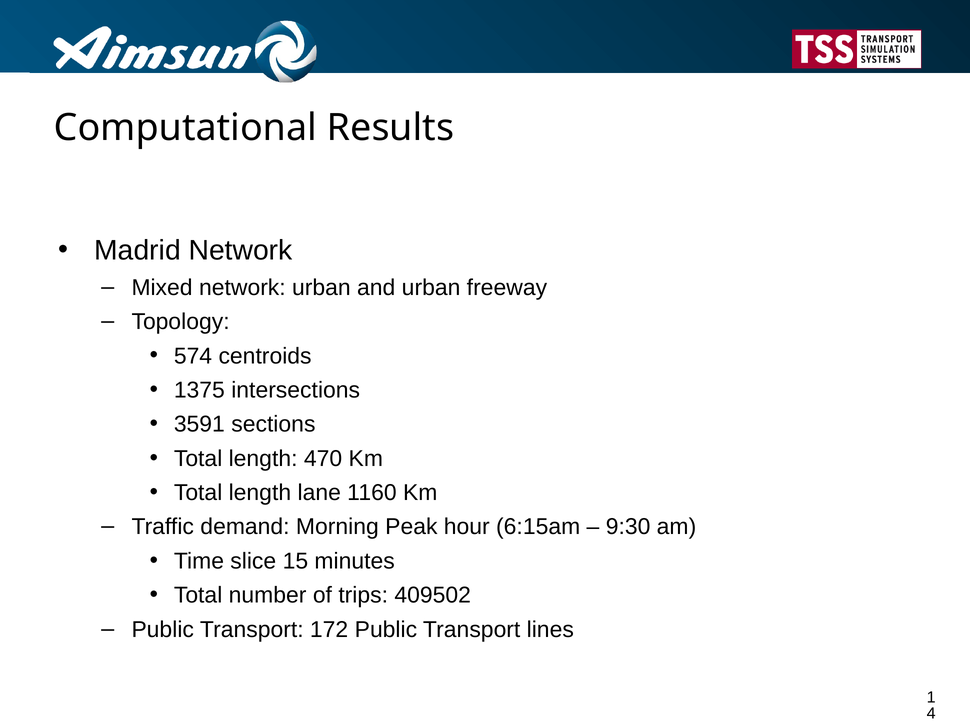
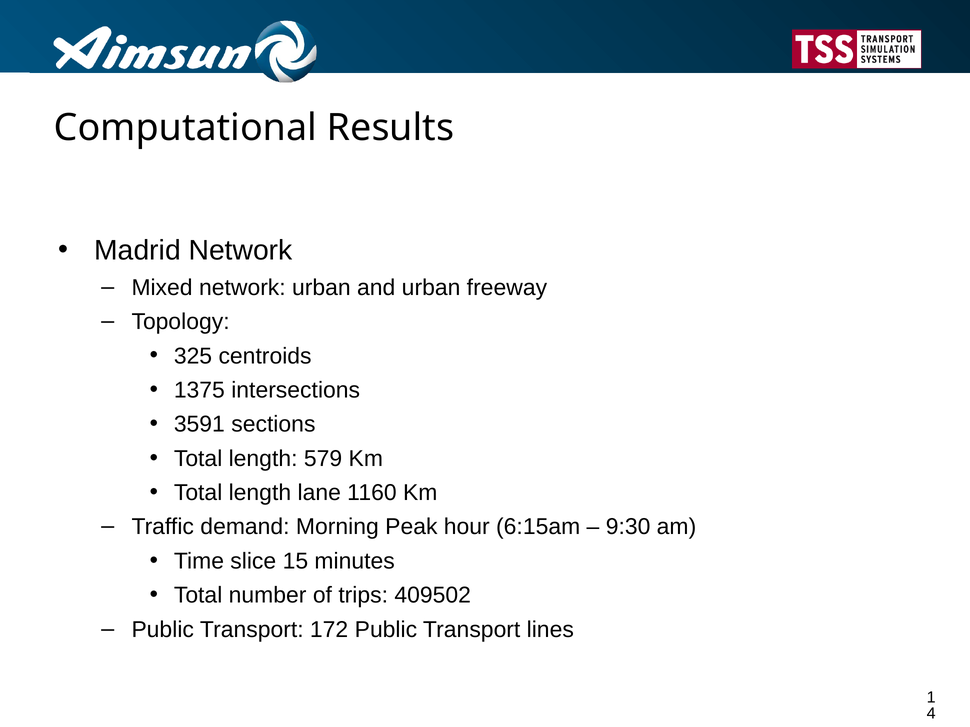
574: 574 -> 325 (193, 356)
470: 470 -> 579 (323, 459)
